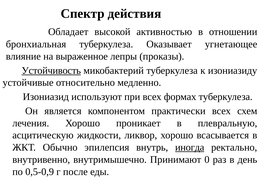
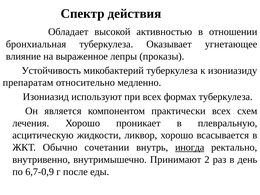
Устойчивость underline: present -> none (51, 71)
устойчивые: устойчивые -> препаратам (28, 83)
эпилепсия: эпилепсия -> сочетании (107, 147)
0: 0 -> 2 (207, 160)
0,5-0,9: 0,5-0,9 -> 6,7-0,9 (40, 172)
